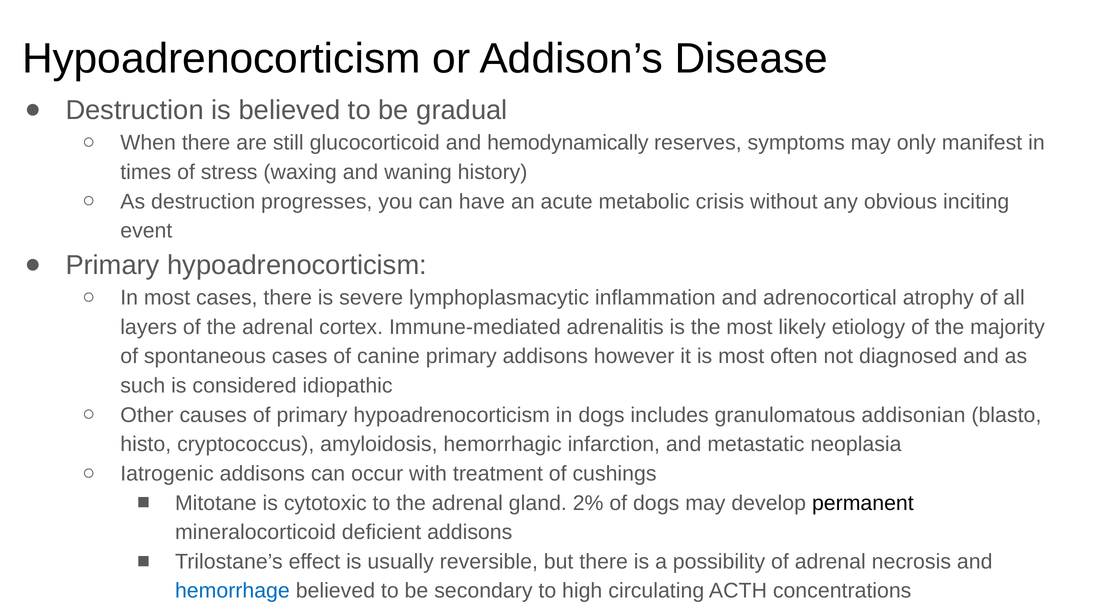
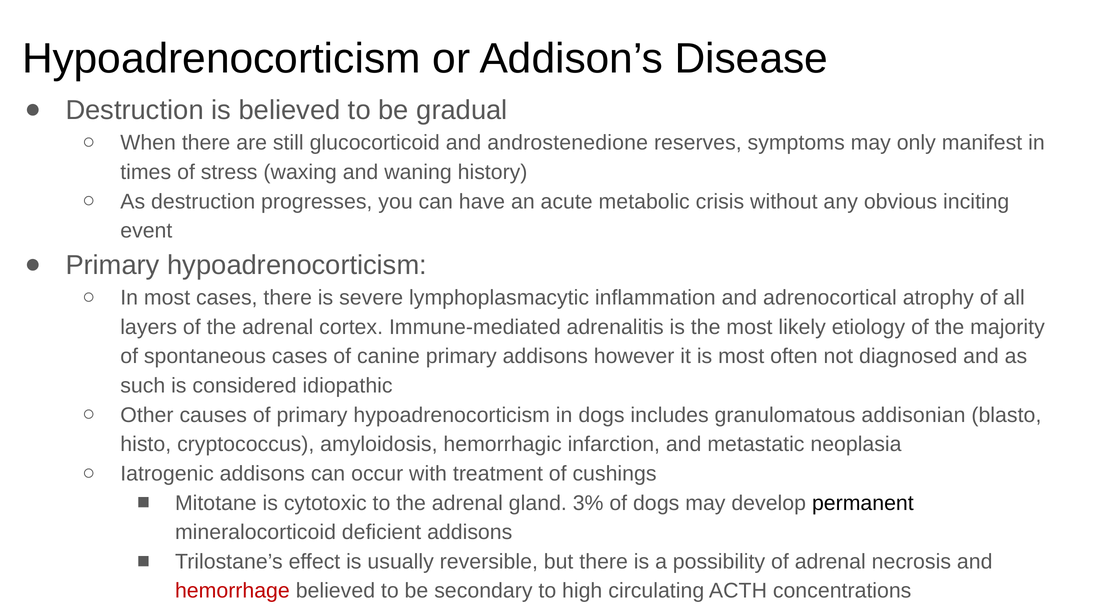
hemodynamically: hemodynamically -> androstenedione (568, 143)
2%: 2% -> 3% (588, 503)
hemorrhage colour: blue -> red (232, 591)
